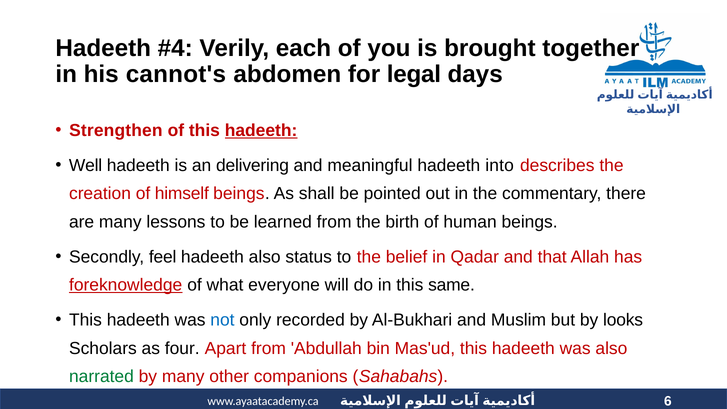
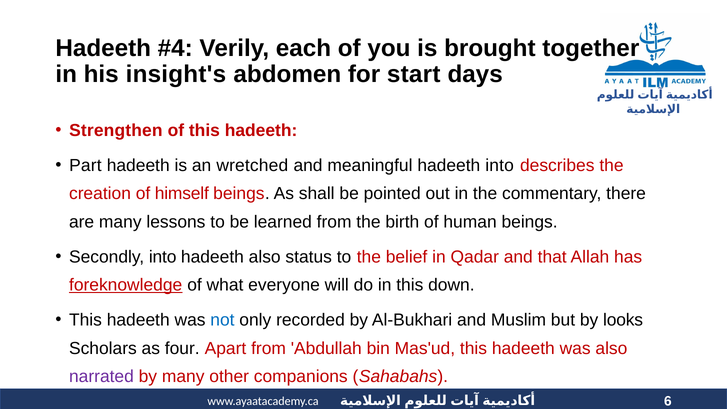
cannot's: cannot's -> insight's (176, 74)
legal: legal -> start (414, 74)
hadeeth underline: present -> none (261, 131)
Well: Well -> Part (85, 166)
delivering: delivering -> wretched (252, 166)
Secondly feel: feel -> into (163, 257)
same: same -> down (451, 285)
narrated colour: green -> purple (101, 376)
